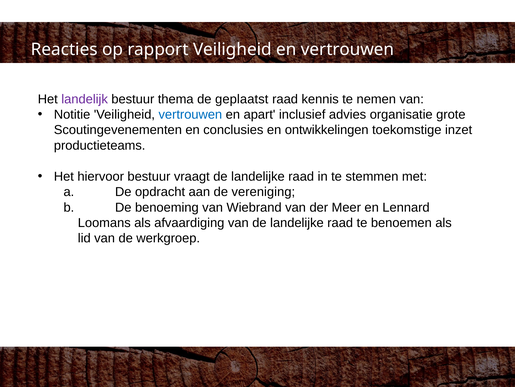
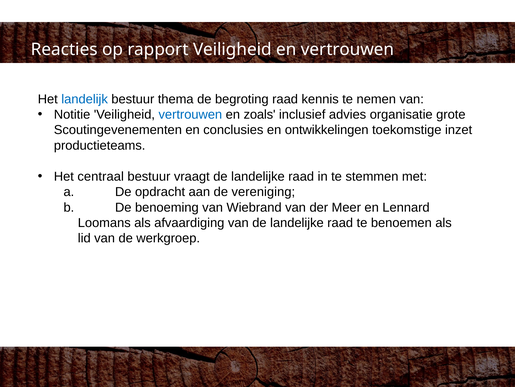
landelijk colour: purple -> blue (85, 99)
geplaatst: geplaatst -> begroting (242, 99)
apart: apart -> zoals (260, 114)
hiervoor: hiervoor -> centraal (101, 176)
